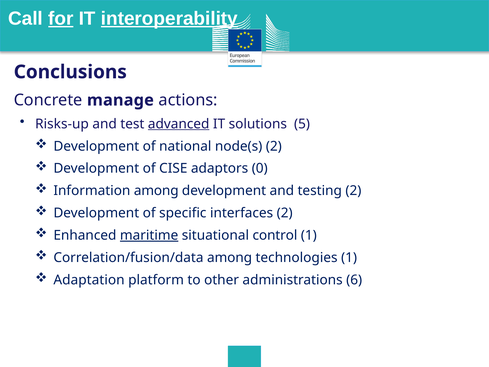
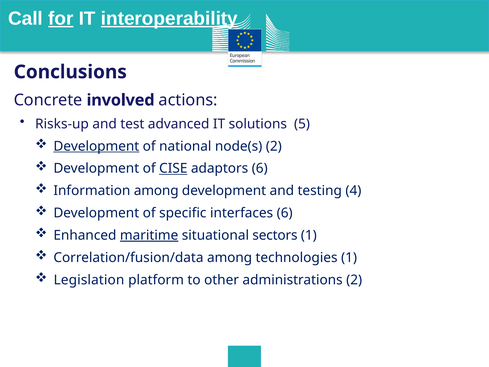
manage: manage -> involved (121, 100)
advanced underline: present -> none (179, 124)
Development underline: none -> present (96, 146)
CISE underline: none -> present (173, 168)
adaptors 0: 0 -> 6 (260, 168)
testing 2: 2 -> 4 (353, 191)
interfaces 2: 2 -> 6 (285, 213)
control: control -> sectors (275, 235)
Adaptation: Adaptation -> Legislation (89, 280)
administrations 6: 6 -> 2 (354, 280)
